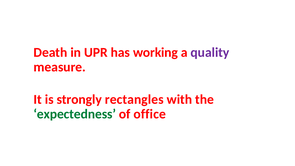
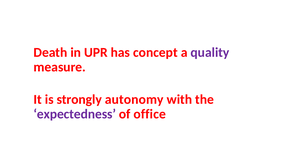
working: working -> concept (155, 52)
rectangles: rectangles -> autonomy (134, 99)
expectedness colour: green -> purple (75, 114)
